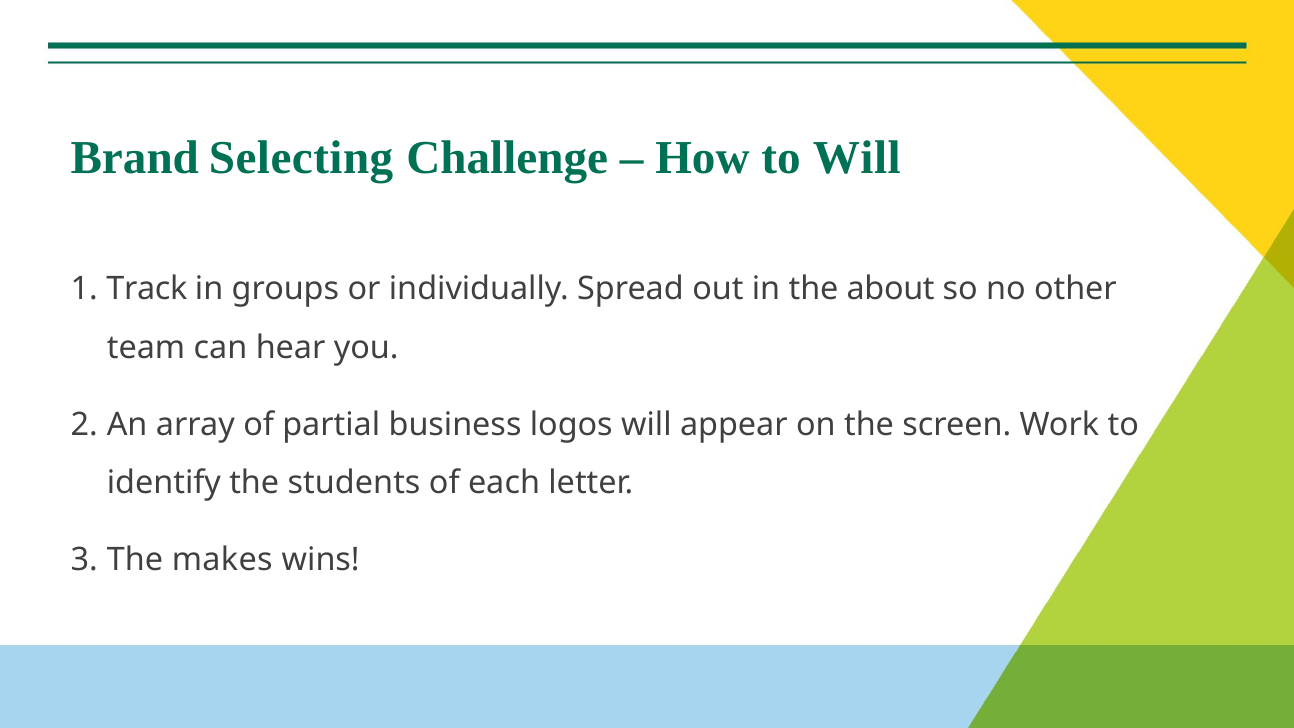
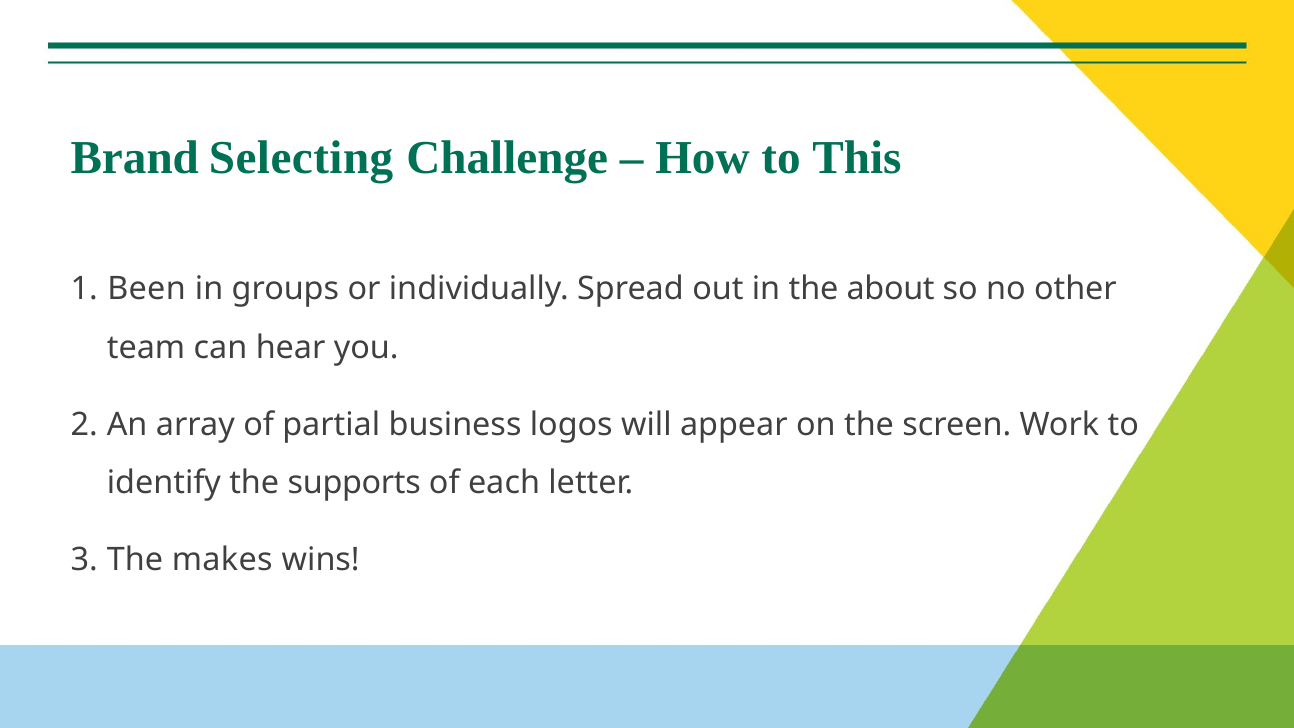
to Will: Will -> This (857, 158)
Track: Track -> Been (147, 289)
students: students -> supports (354, 483)
